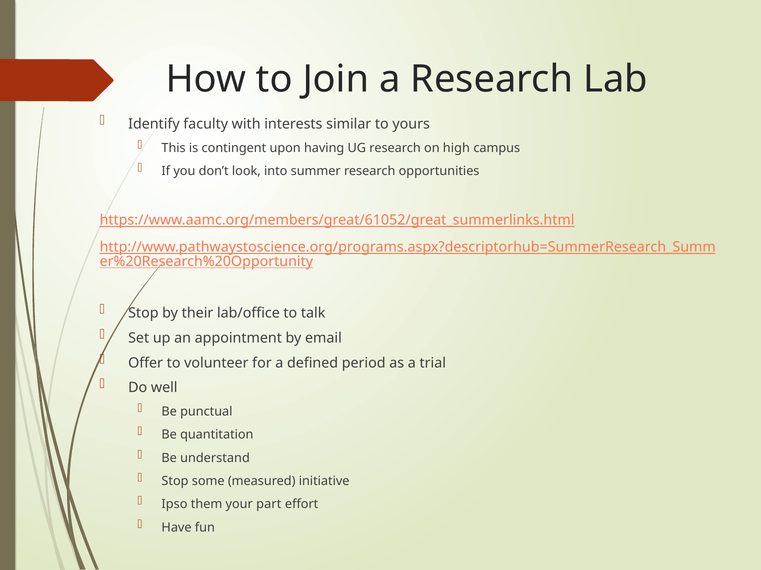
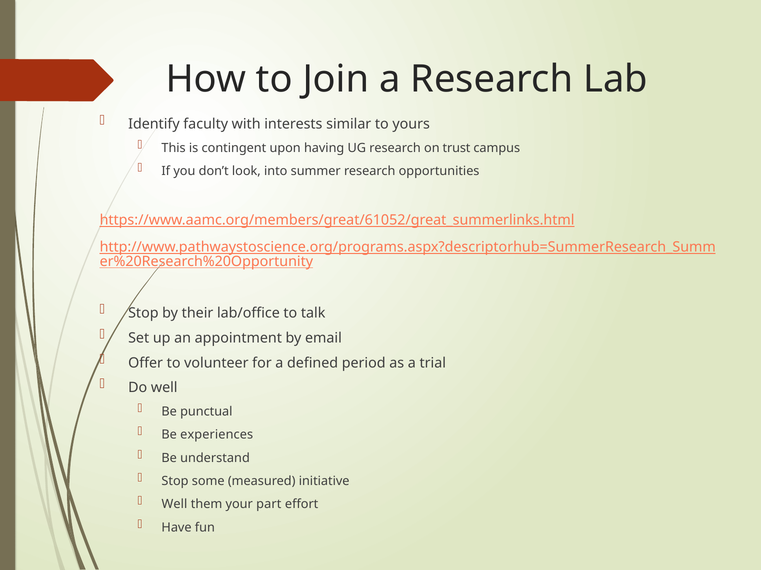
high: high -> trust (457, 148)
quantitation: quantitation -> experiences (217, 435)
Ipso: Ipso -> Well (174, 505)
